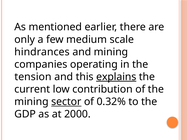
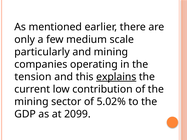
hindrances: hindrances -> particularly (42, 52)
sector underline: present -> none (66, 102)
0.32%: 0.32% -> 5.02% (111, 102)
2000: 2000 -> 2099 (77, 114)
